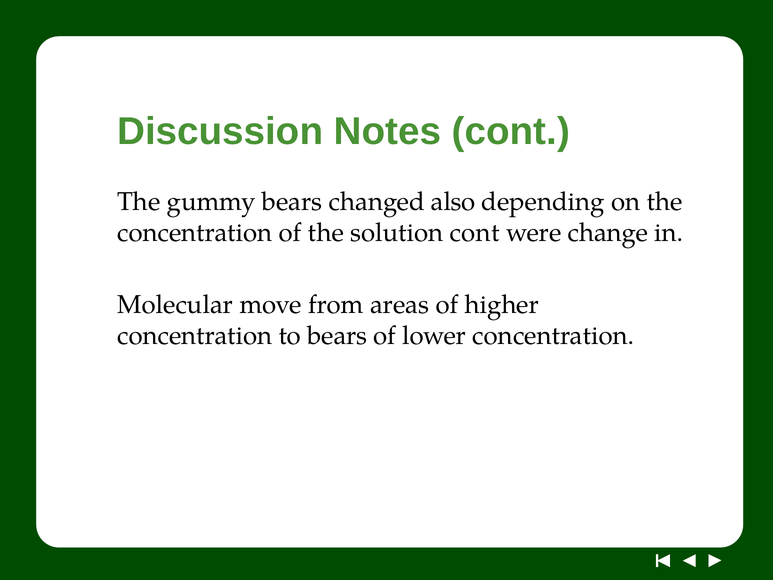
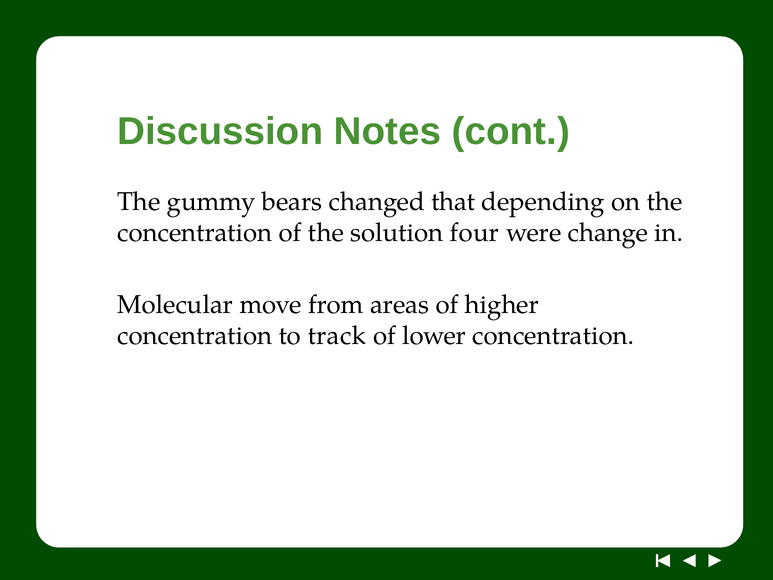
also: also -> that (453, 202)
solution cont: cont -> four (475, 232)
to bears: bears -> track (337, 335)
